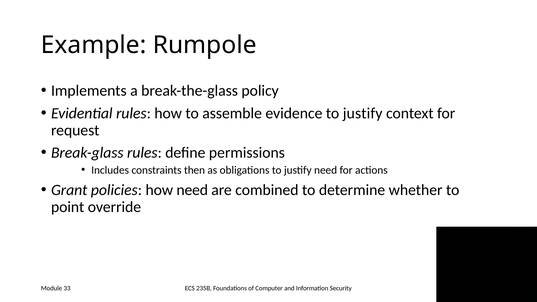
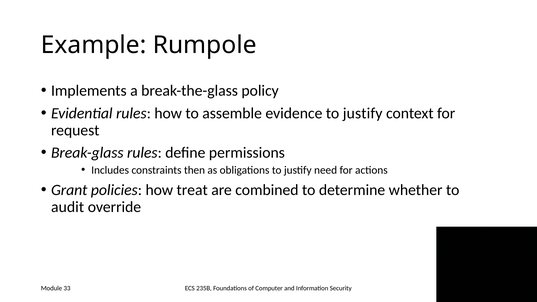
how need: need -> treat (192, 190)
point: point -> audit (68, 207)
